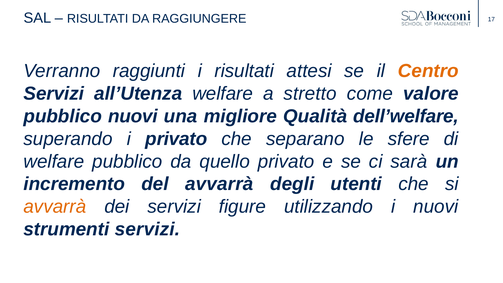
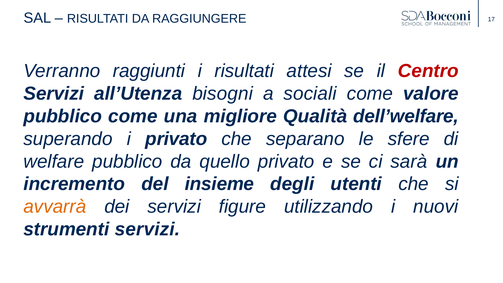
Centro colour: orange -> red (428, 71)
all’Utenza welfare: welfare -> bisogni (223, 94)
stretto: stretto -> sociali (310, 94)
pubblico nuovi: nuovi -> come (133, 116)
del avvarrà: avvarrà -> insieme (220, 184)
